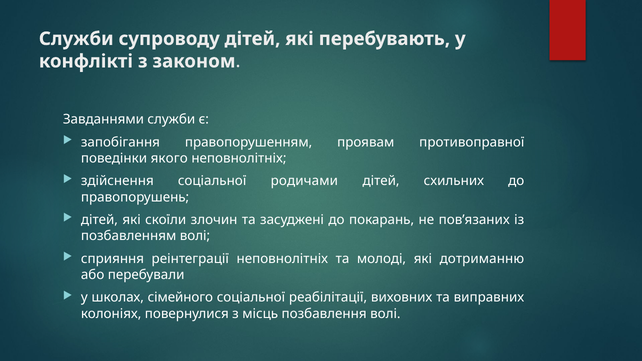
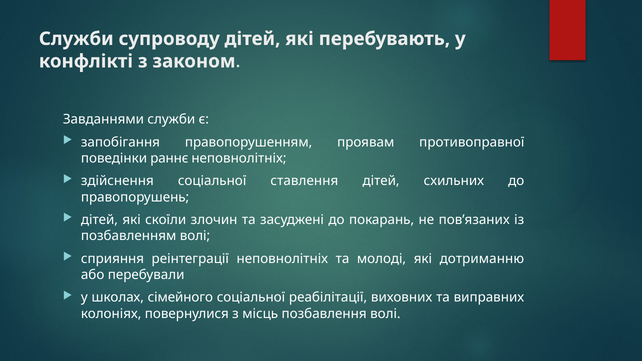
якого: якого -> раннє (169, 158)
родичами: родичами -> ставлення (304, 181)
